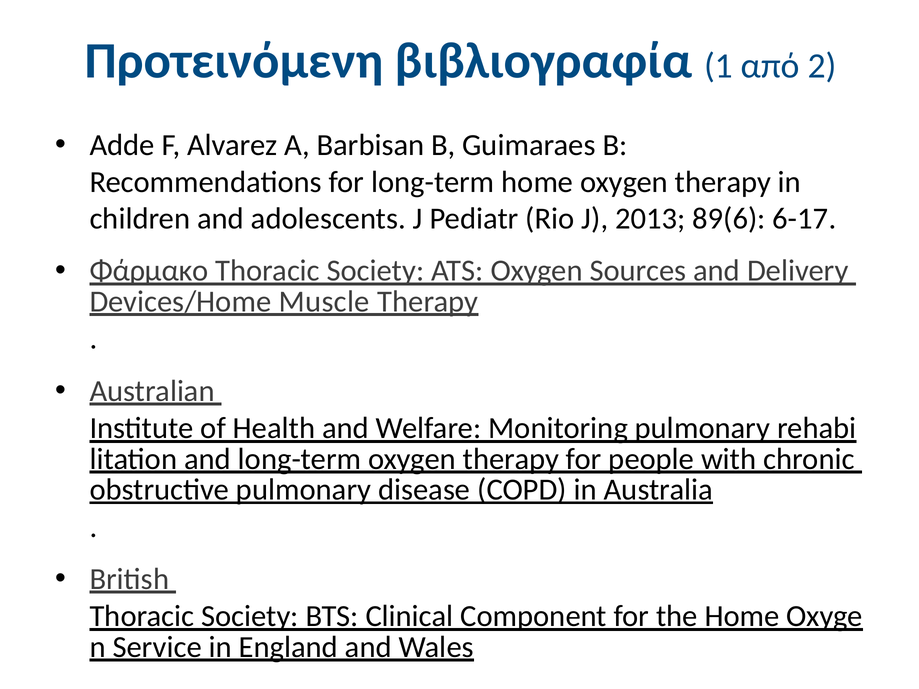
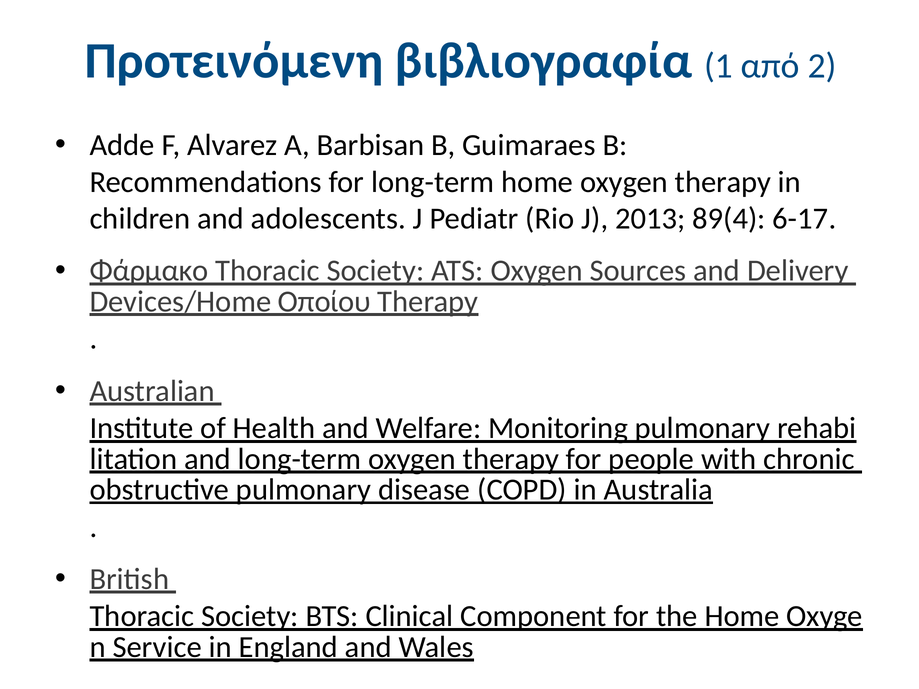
89(6: 89(6 -> 89(4 (729, 219)
Muscle: Muscle -> Οποίου (324, 302)
